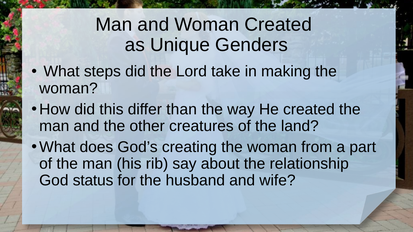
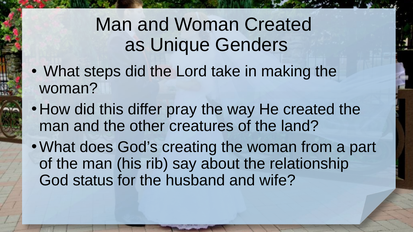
than: than -> pray (182, 109)
